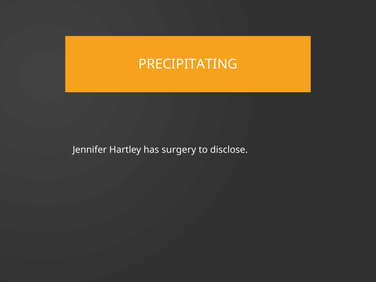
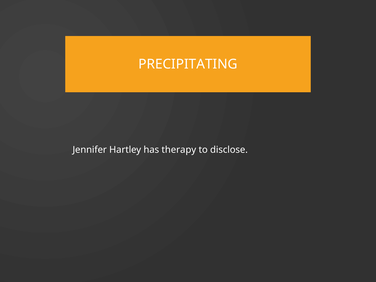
surgery: surgery -> therapy (179, 150)
